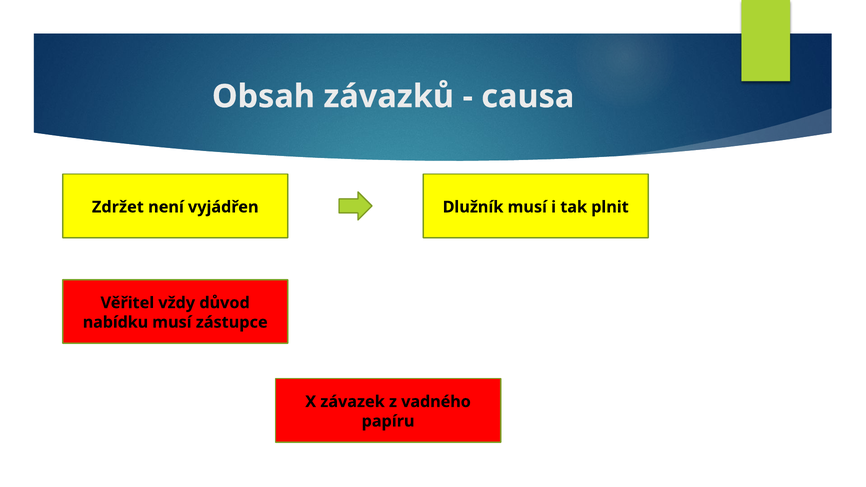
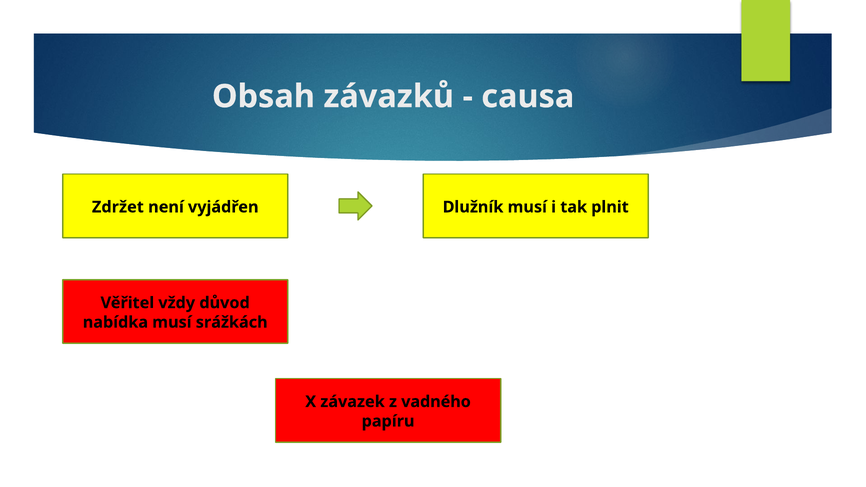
nabídku: nabídku -> nabídka (115, 322)
zástupce: zástupce -> srážkách (232, 322)
